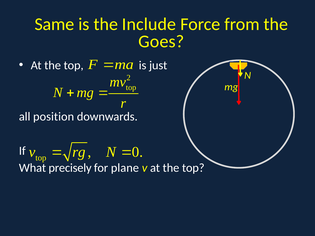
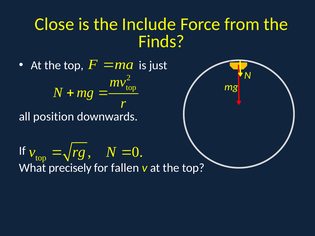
Same: Same -> Close (54, 24)
Goes: Goes -> Finds (161, 41)
plane: plane -> fallen (125, 168)
